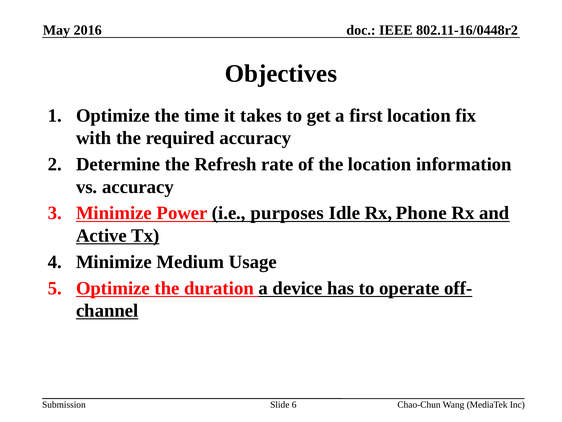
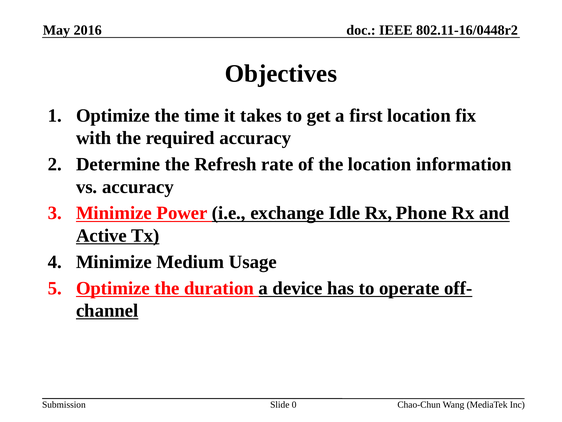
purposes: purposes -> exchange (287, 213)
6: 6 -> 0 (294, 404)
